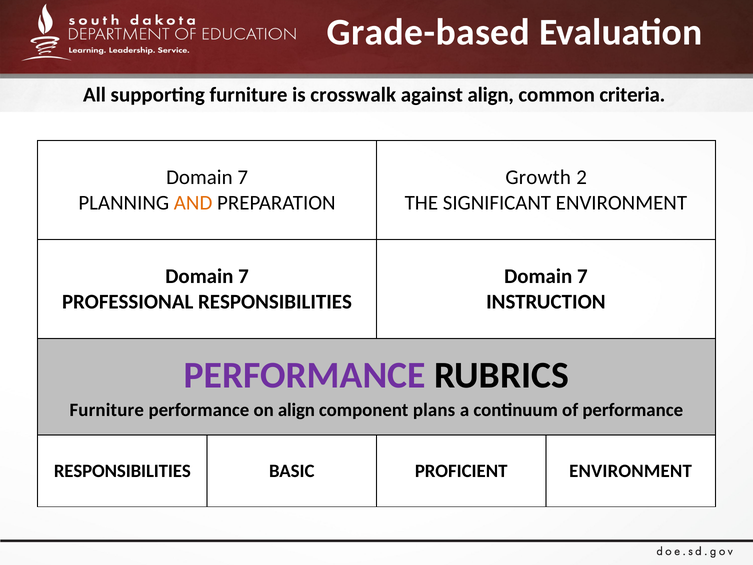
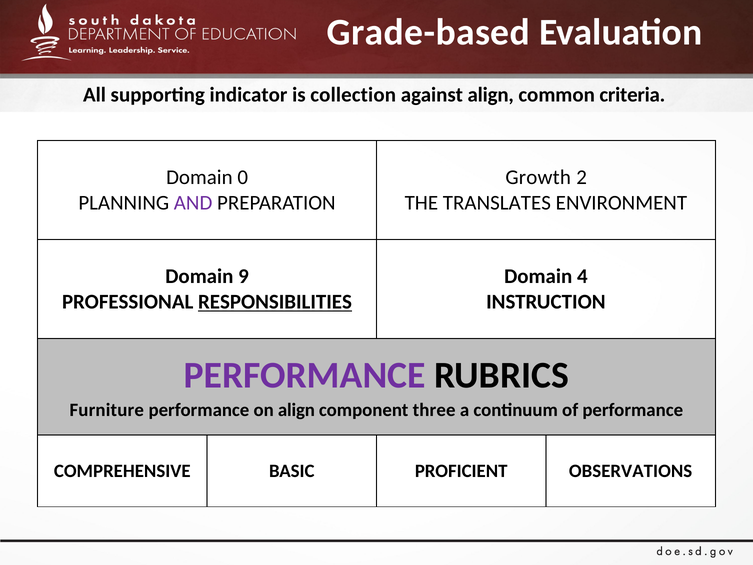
supporting furniture: furniture -> indicator (248, 95)
crosswalk: crosswalk -> collection (353, 95)
7: 7 -> 0 (243, 177)
AND colour: orange -> purple (193, 203)
SIGNIFICANT: SIGNIFICANT -> TRANSLATES (497, 203)
7: 7 -> 9 (243, 276)
7: 7 -> 4 (582, 276)
RESPONSIBILITIES underline: none -> present (275, 302)
plans: plans -> three (434, 410)
RESPONSIBILITIES: RESPONSIBILITIES -> COMPREHENSIVE (122, 471)
PROFICIENT ENVIRONMENT: ENVIRONMENT -> OBSERVATIONS (631, 471)
